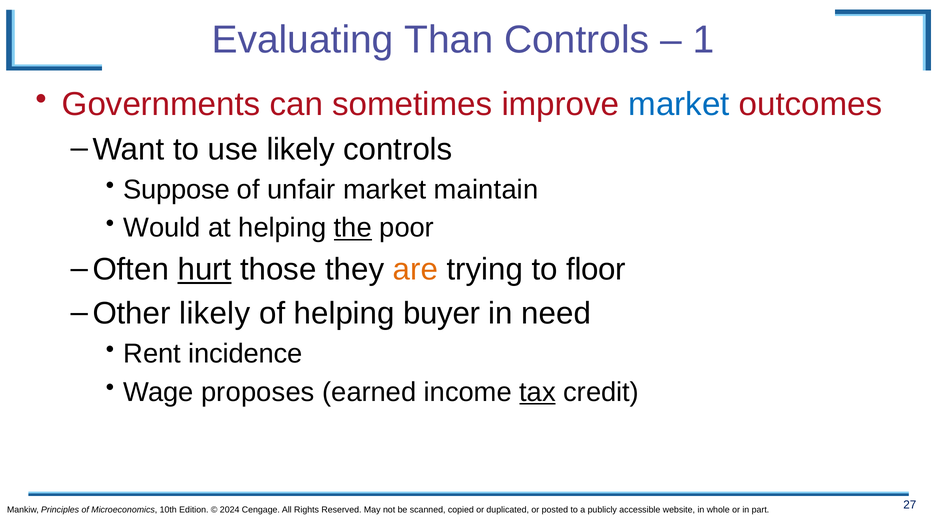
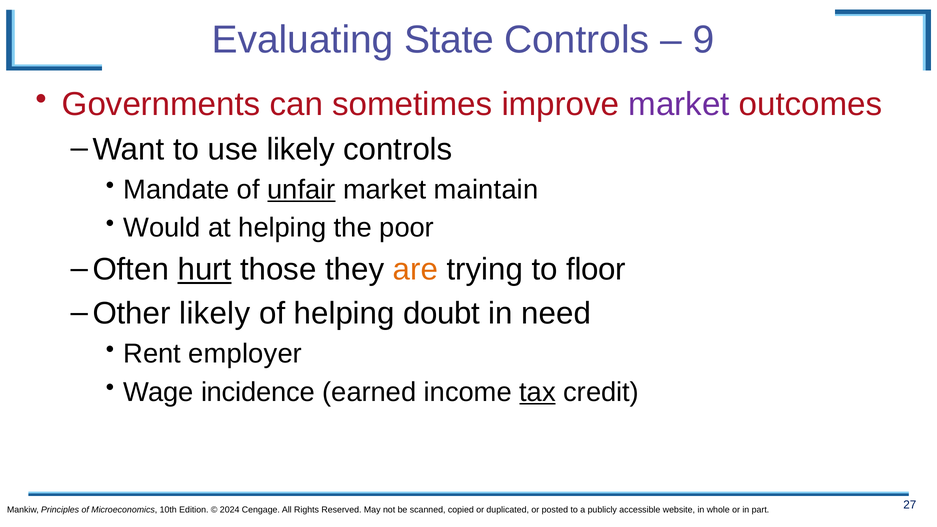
Than: Than -> State (449, 40)
1: 1 -> 9 (703, 40)
market colour: blue -> purple (679, 105)
Suppose: Suppose -> Mandate (176, 190)
unfair underline: none -> present (301, 190)
the underline: present -> none (353, 228)
buyer: buyer -> doubt (442, 313)
incidence: incidence -> employer (245, 354)
proposes: proposes -> incidence (258, 392)
